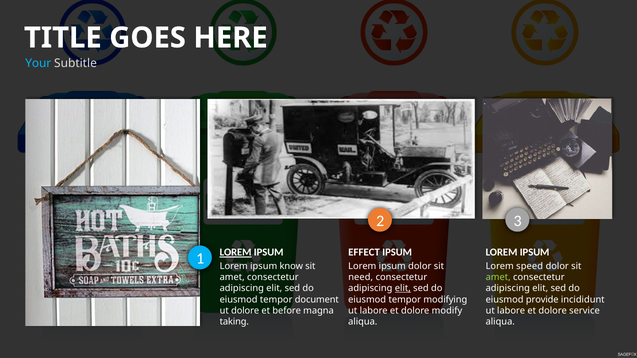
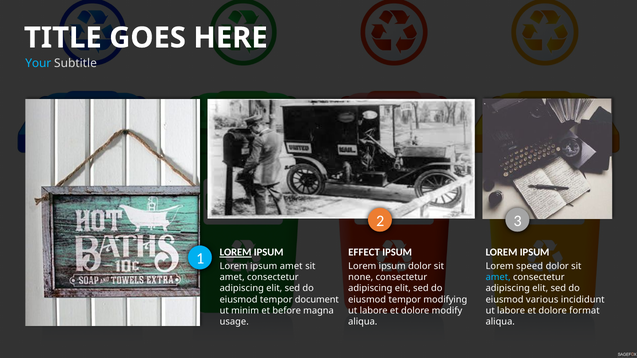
ipsum know: know -> amet (291, 266)
need: need -> none (361, 278)
amet colour: light green -> light blue (498, 278)
elit underline: present -> none (403, 289)
provide: provide -> various (542, 300)
ut dolore: dolore -> minim (245, 311)
service: service -> format (584, 311)
taking: taking -> usage (234, 322)
